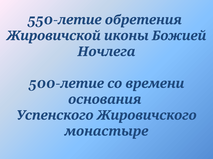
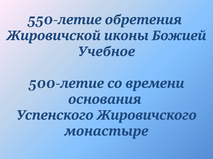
Ночлега: Ночлега -> Учебное (106, 52)
